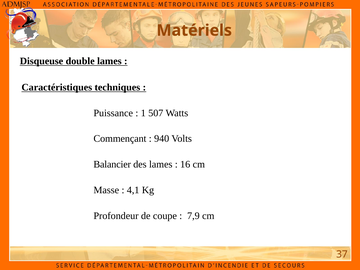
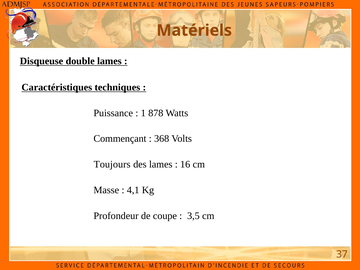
507: 507 -> 878 (156, 113)
940: 940 -> 368 (162, 139)
Balancier: Balancier -> Toujours (112, 164)
7,9: 7,9 -> 3,5 (193, 216)
